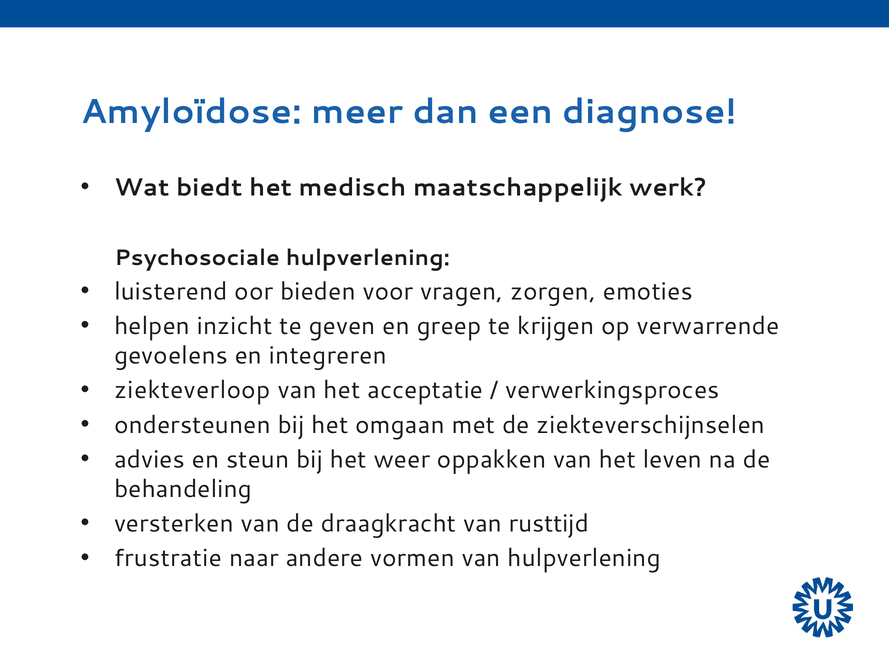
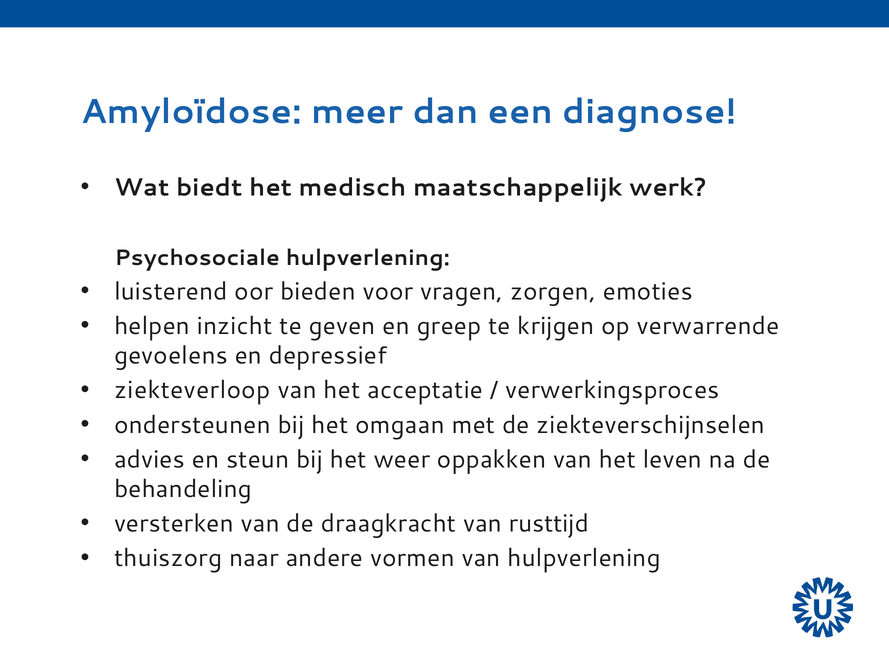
integreren: integreren -> depressief (328, 356)
frustratie: frustratie -> thuiszorg (168, 558)
